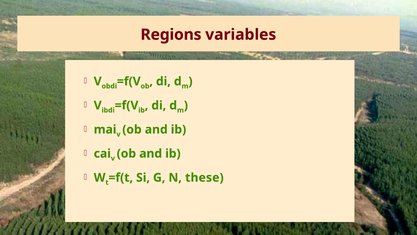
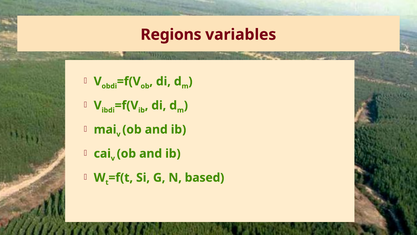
these: these -> based (205, 177)
